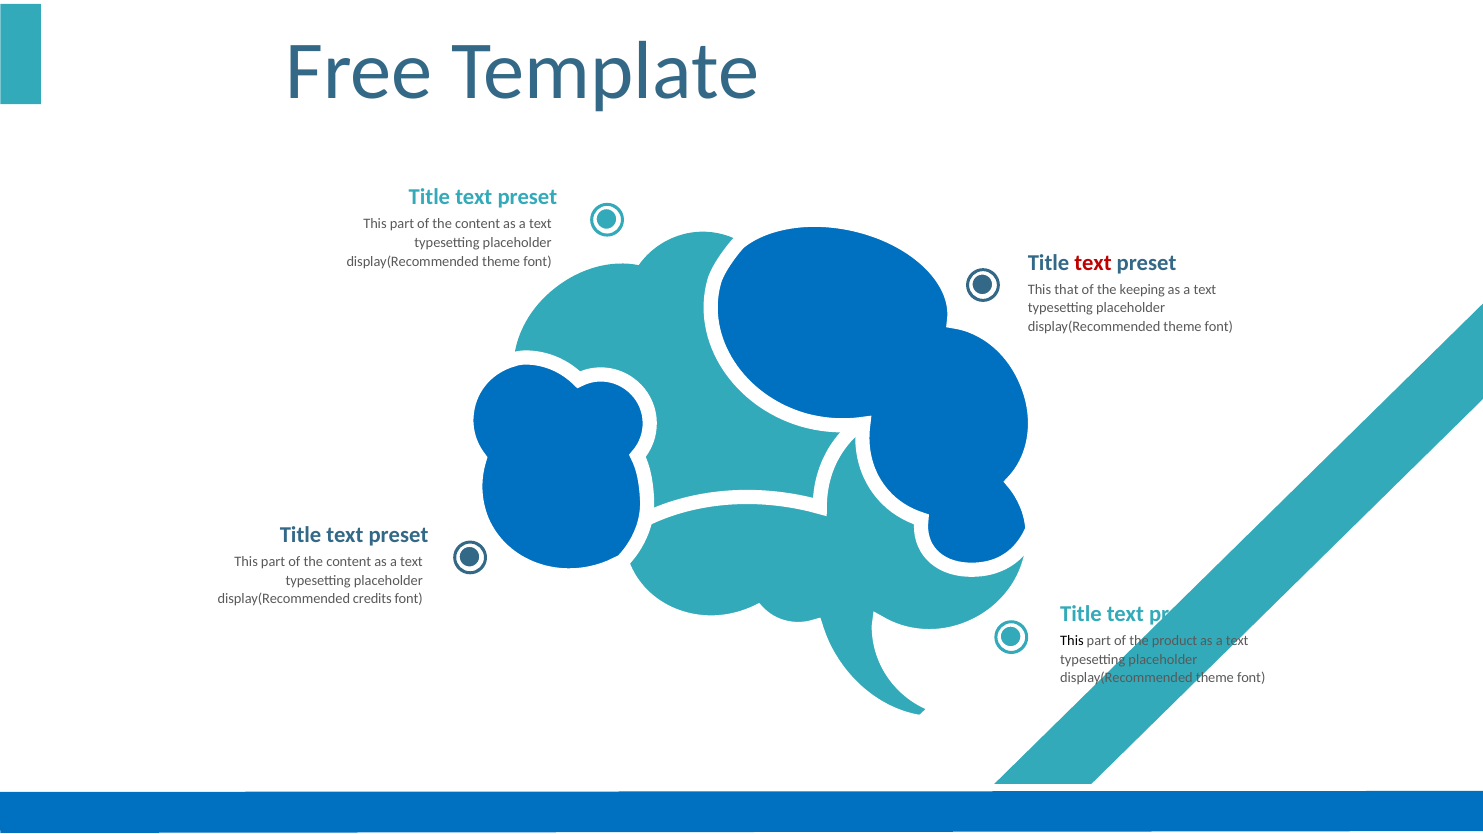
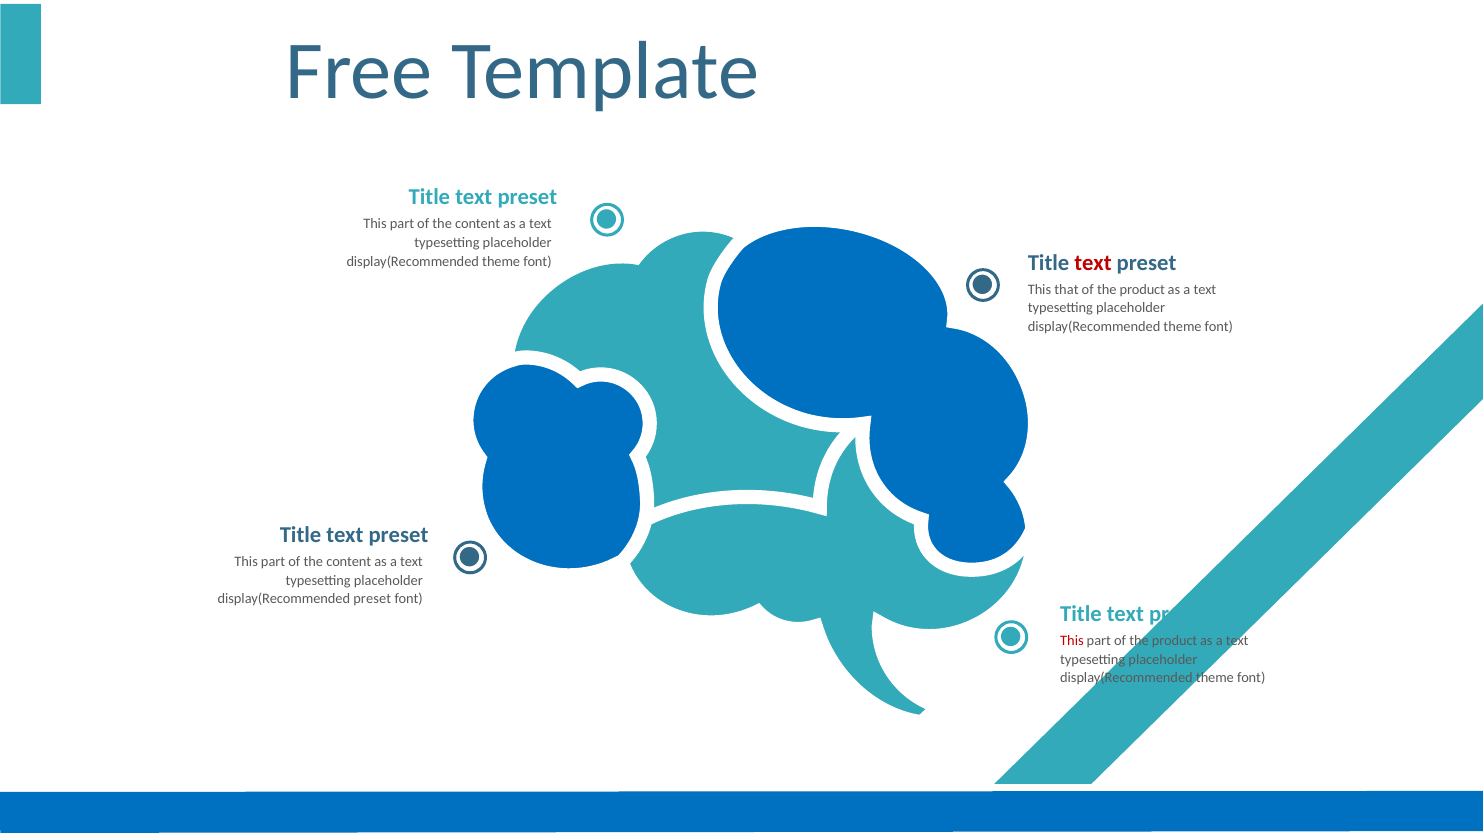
keeping: keeping -> product (1142, 290)
display(Recommended credits: credits -> preset (372, 599)
This colour: black -> red (1072, 641)
